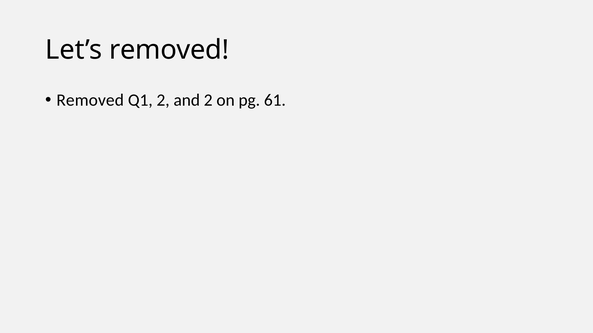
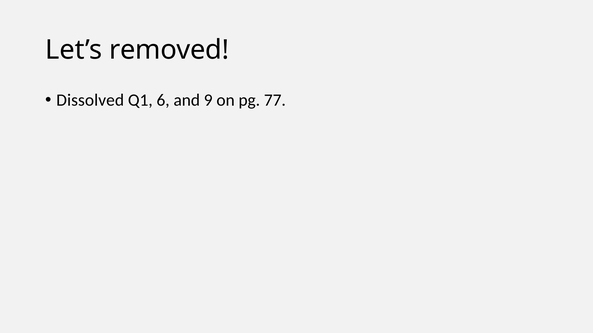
Removed: Removed -> Dissolved (90, 100)
Q1 2: 2 -> 6 (163, 100)
and 2: 2 -> 9 (208, 100)
61: 61 -> 77 (275, 100)
